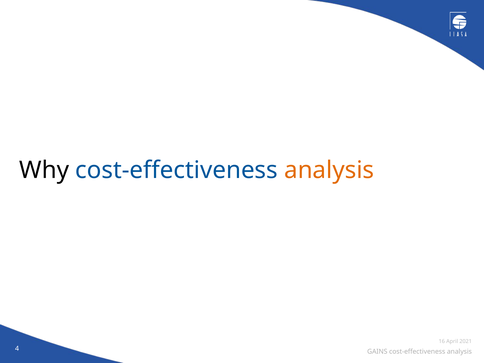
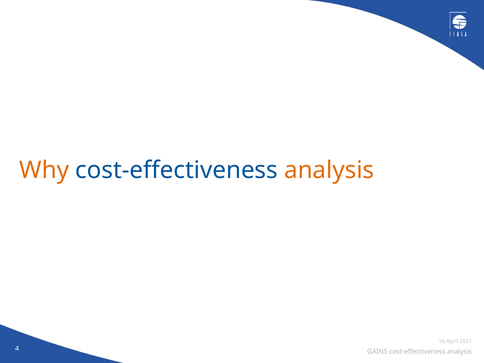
Why colour: black -> orange (44, 170)
